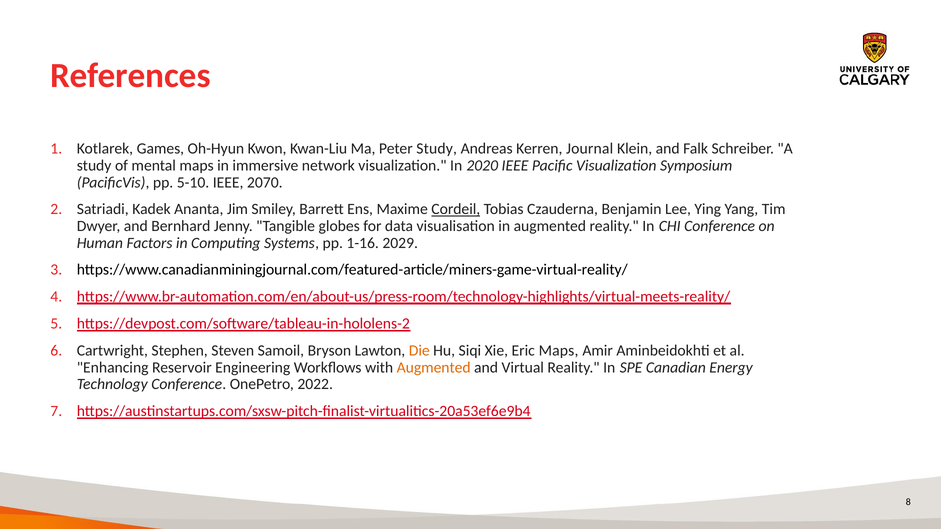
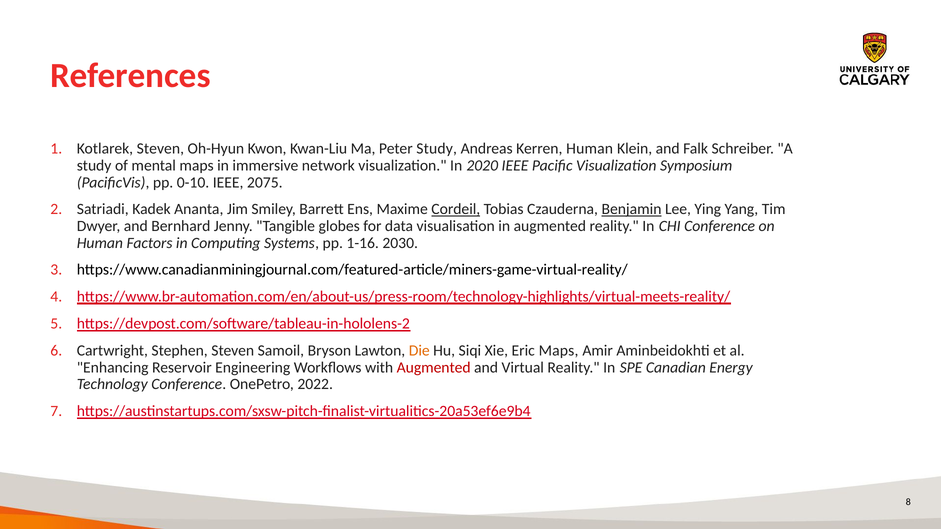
Kotlarek Games: Games -> Steven (160, 149)
Kerren Journal: Journal -> Human (590, 149)
5-10: 5-10 -> 0-10 (193, 183)
2070: 2070 -> 2075 (265, 183)
Benjamin underline: none -> present (632, 209)
2029: 2029 -> 2030 (400, 243)
Augmented colour: orange -> red (434, 368)
